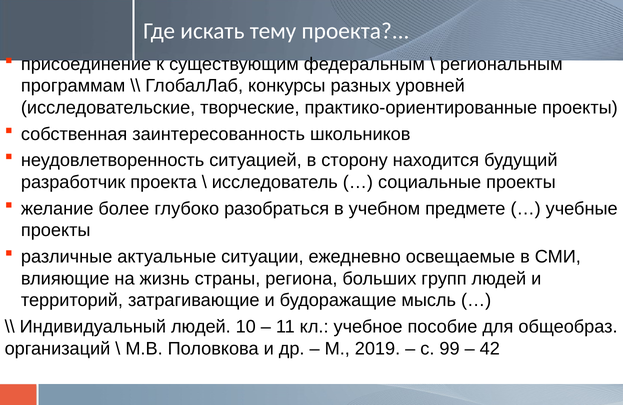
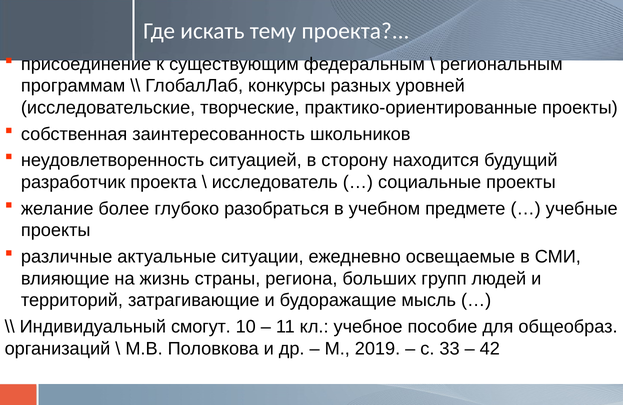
Индивидуальный людей: людей -> смогут (201, 327)
99: 99 -> 33 (450, 349)
